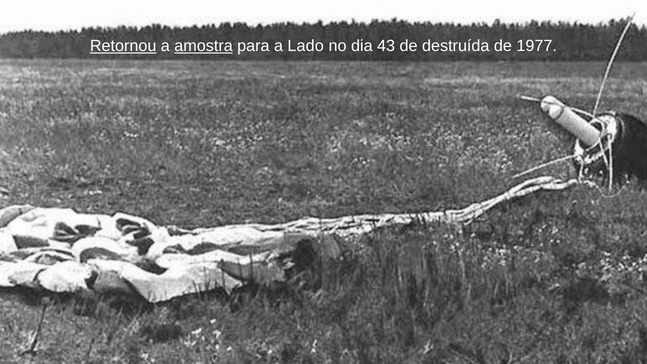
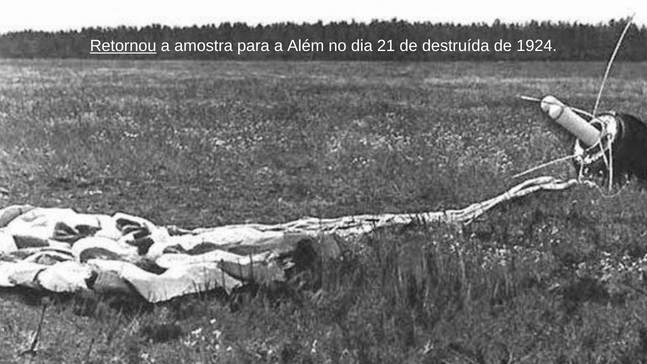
amostra underline: present -> none (204, 46)
Lado: Lado -> Além (306, 46)
43: 43 -> 21 (386, 46)
1977: 1977 -> 1924 (537, 46)
